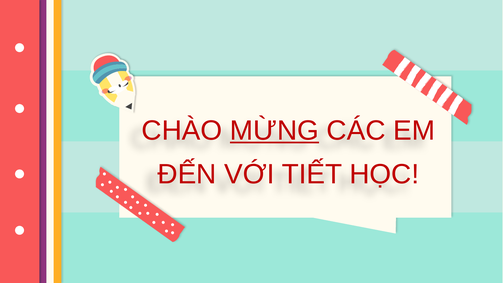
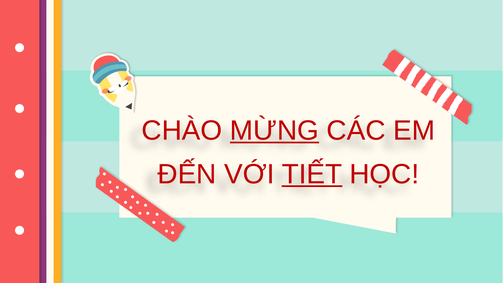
TIẾT underline: none -> present (312, 174)
